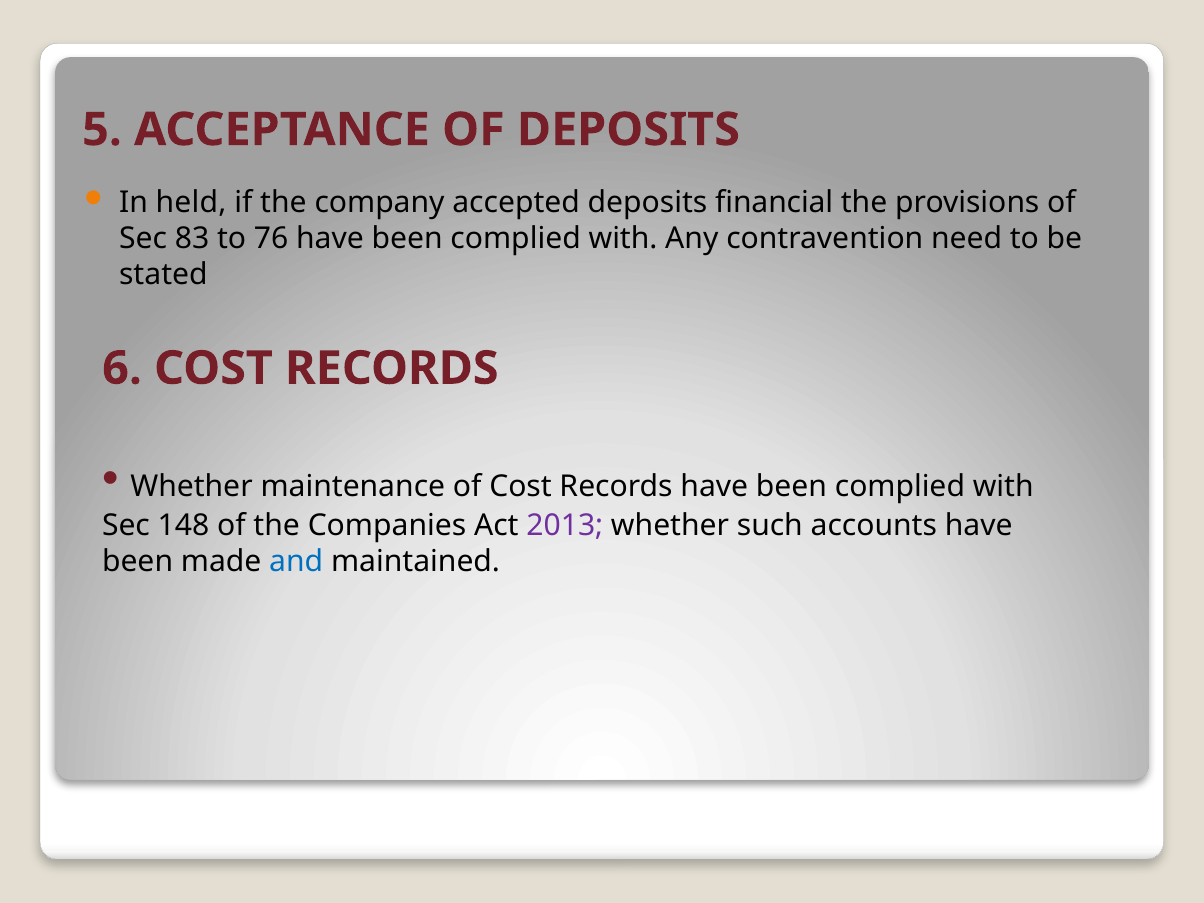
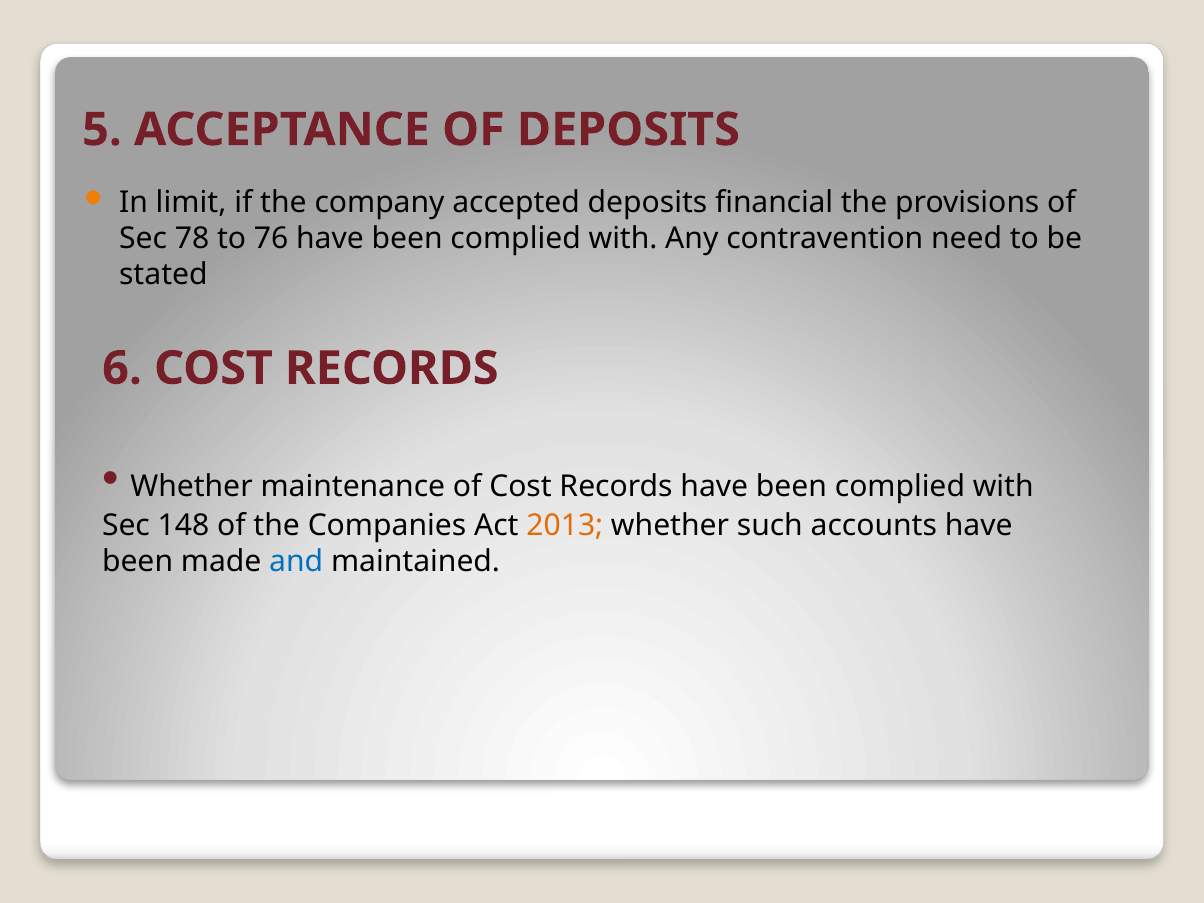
held: held -> limit (191, 203)
83: 83 -> 78 (192, 239)
2013 colour: purple -> orange (565, 526)
